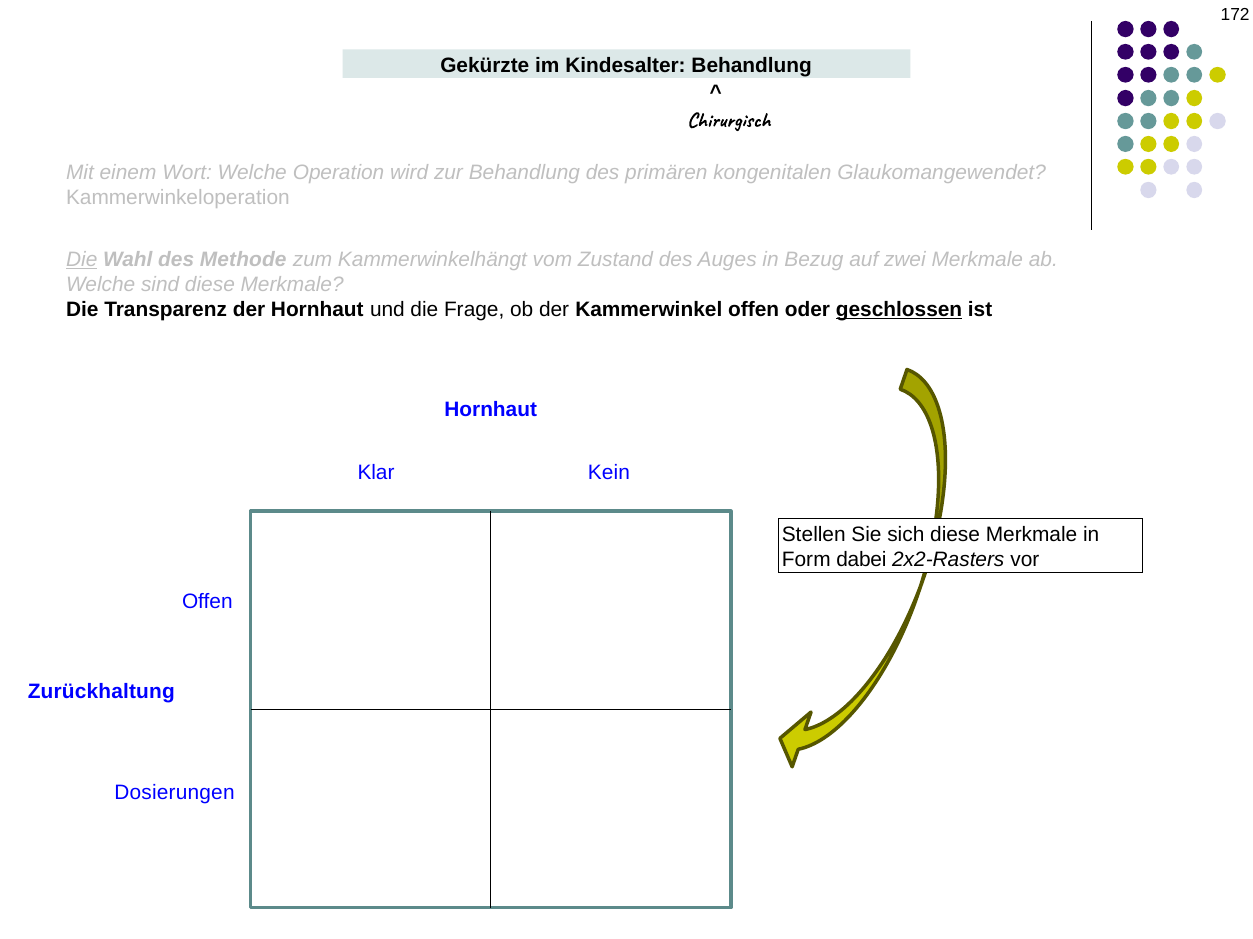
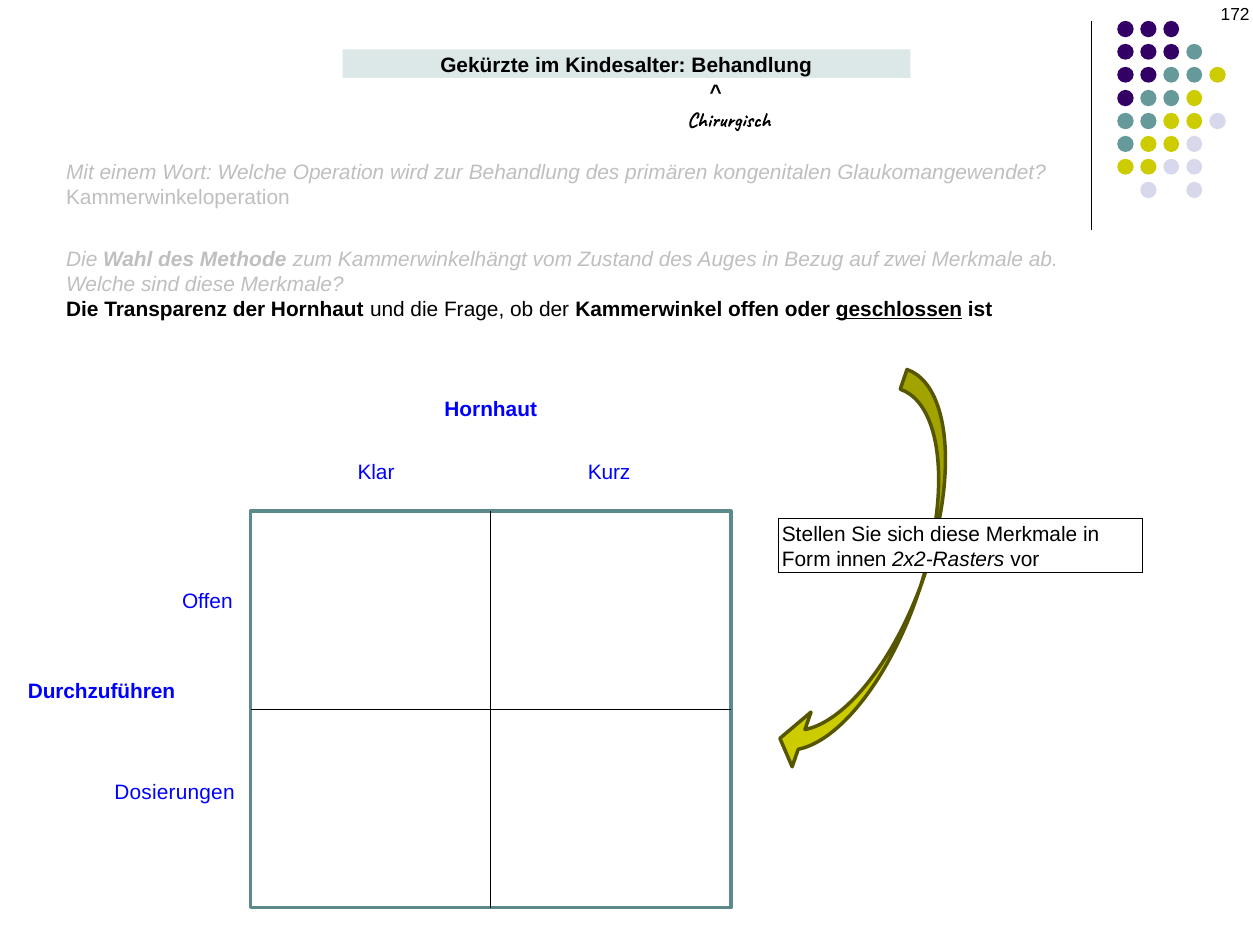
Die underline: present -> none (82, 260)
Kein: Kein -> Kurz (609, 473)
dabei: dabei -> innen (861, 560)
Zurückhaltung: Zurückhaltung -> Durchzuführen (101, 692)
